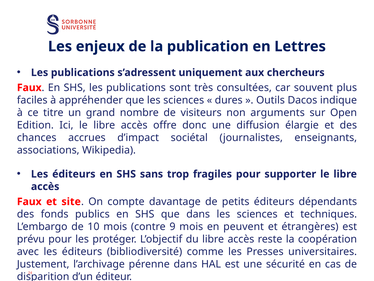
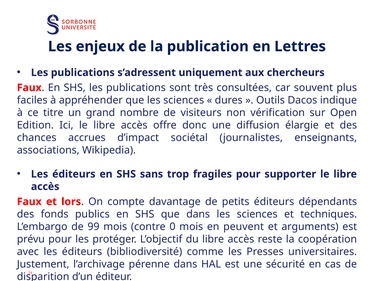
arguments: arguments -> vérification (278, 112)
site: site -> lors (71, 201)
10: 10 -> 99 (94, 226)
9: 9 -> 0 (173, 226)
étrangères: étrangères -> arguments (310, 226)
